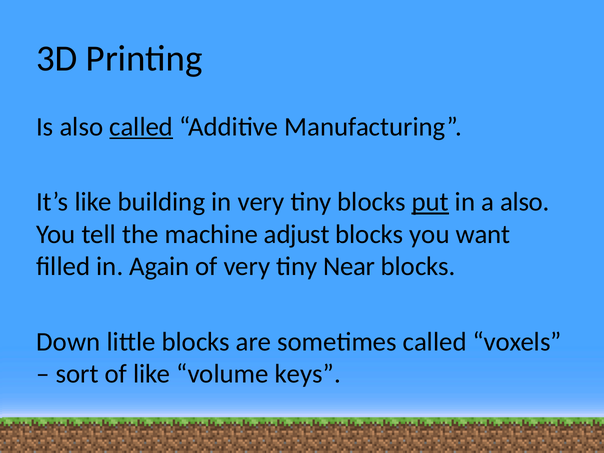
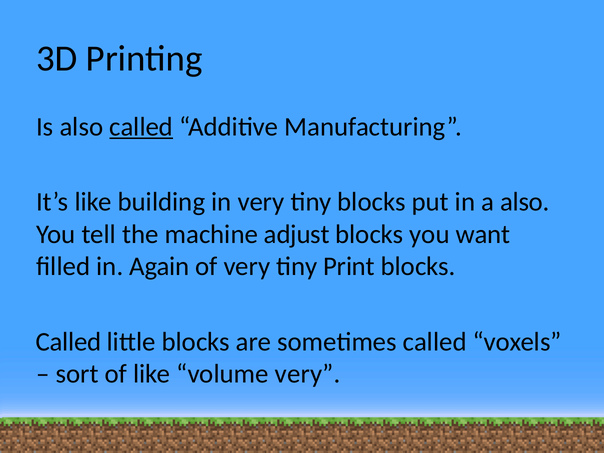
put underline: present -> none (430, 202)
Near: Near -> Print (349, 266)
Down: Down -> Called (69, 342)
volume keys: keys -> very (308, 374)
